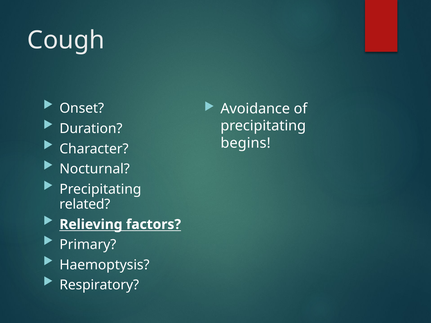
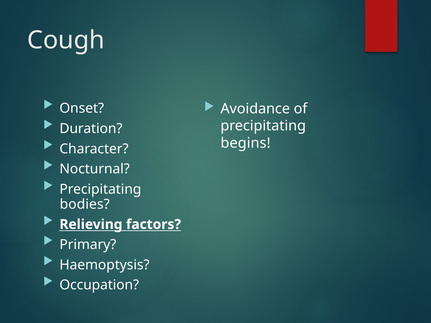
related: related -> bodies (85, 204)
Respiratory: Respiratory -> Occupation (99, 285)
